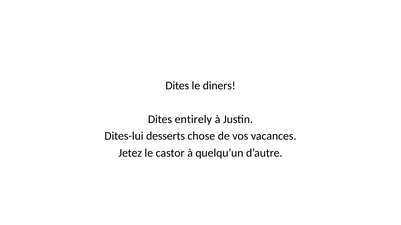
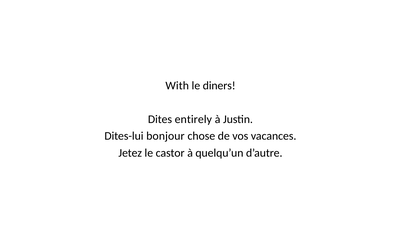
Dites: Dites -> With (177, 86)
desserts: desserts -> bonjour (165, 136)
